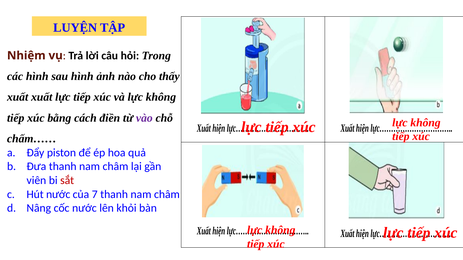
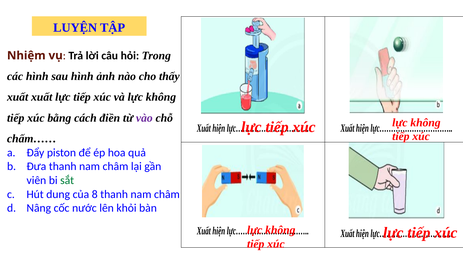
sắt colour: red -> green (67, 181)
Hút nước: nước -> dung (58, 195)
7: 7 -> 8 (95, 195)
